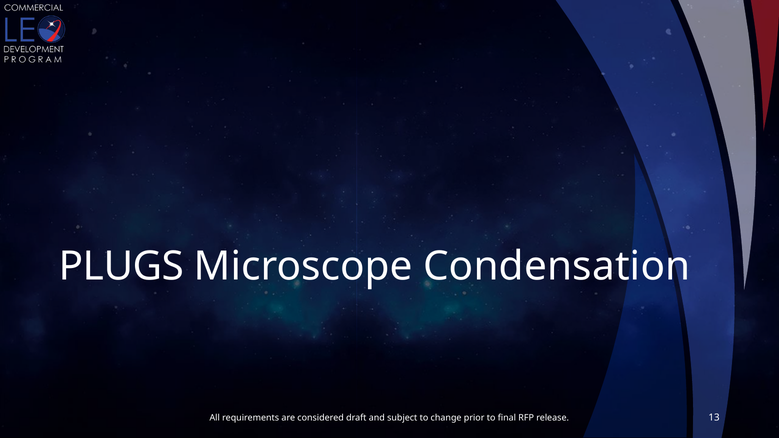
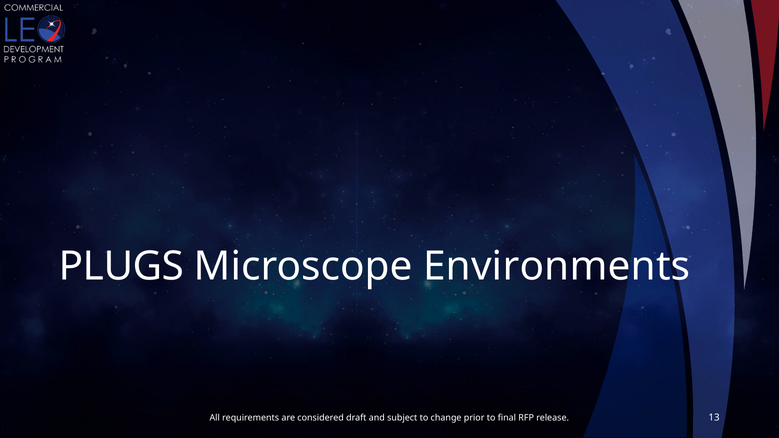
Condensation: Condensation -> Environments (557, 266)
